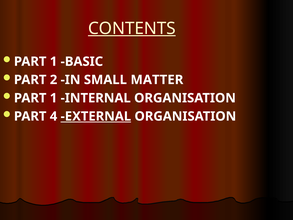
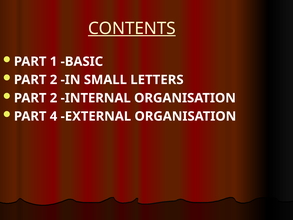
MATTER: MATTER -> LETTERS (157, 80)
1: 1 -> 2 (54, 98)
EXTERNAL underline: present -> none (96, 116)
